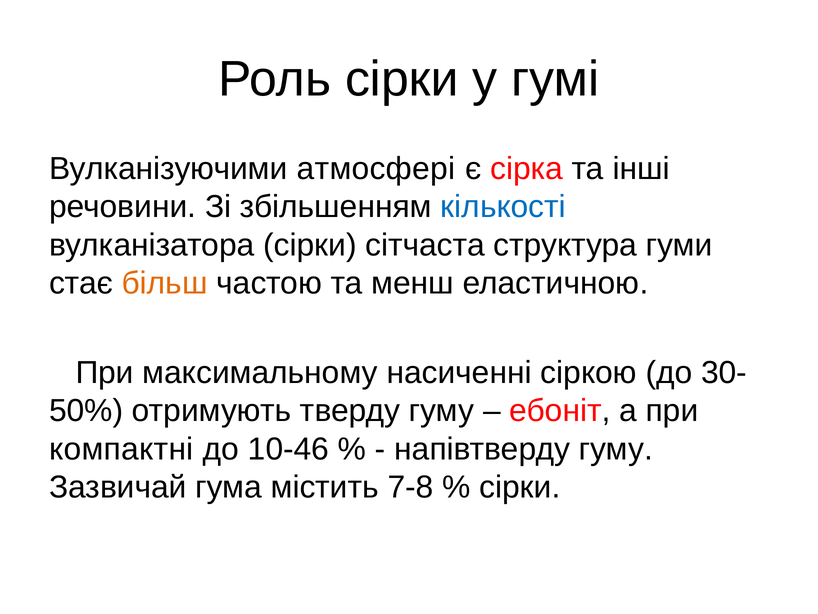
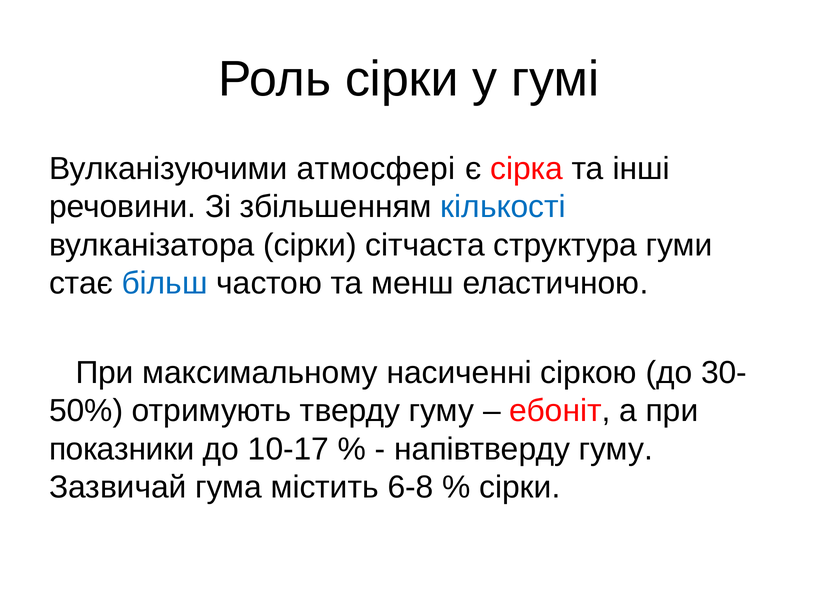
більш colour: orange -> blue (165, 283)
компактні: компактні -> показники (122, 449)
10-46: 10-46 -> 10-17 (289, 449)
7-8: 7-8 -> 6-8 (411, 487)
